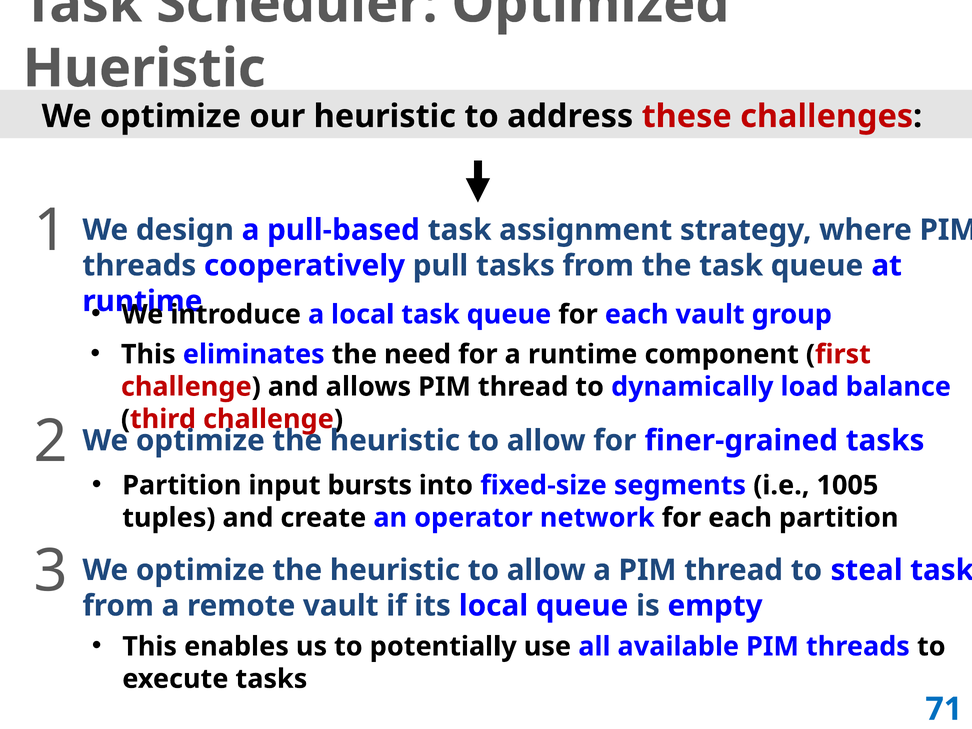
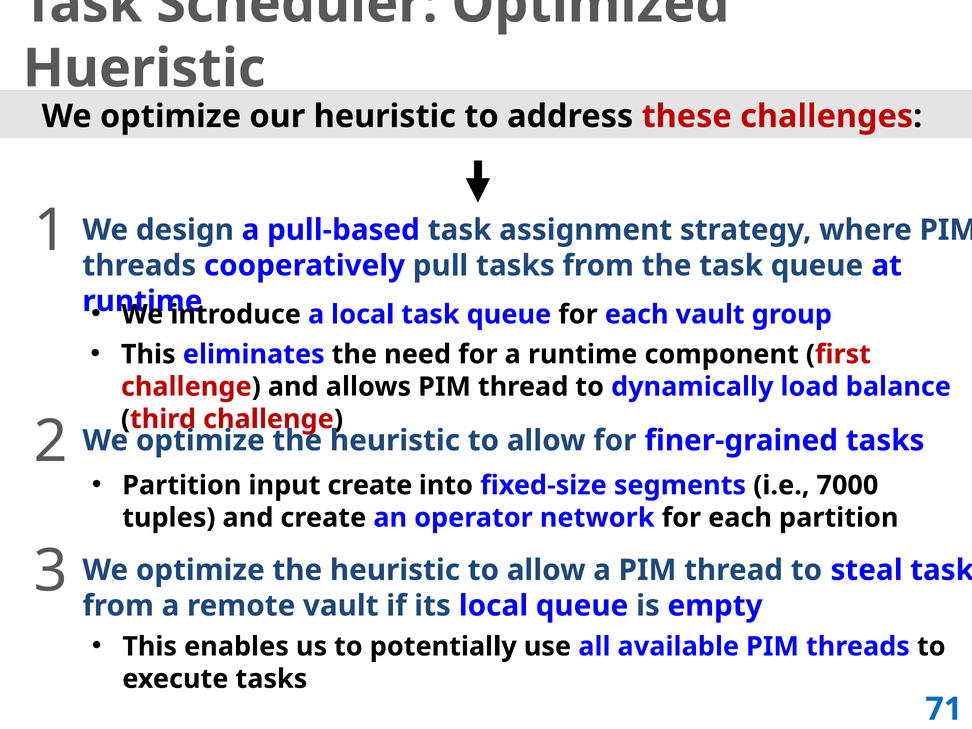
input bursts: bursts -> create (370, 485)
1005: 1005 -> 7000 (847, 485)
